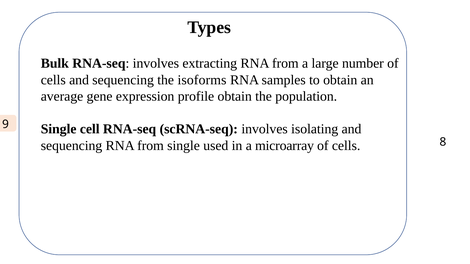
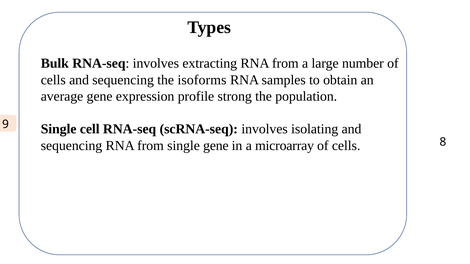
profile obtain: obtain -> strong (235, 96)
single used: used -> gene (216, 146)
